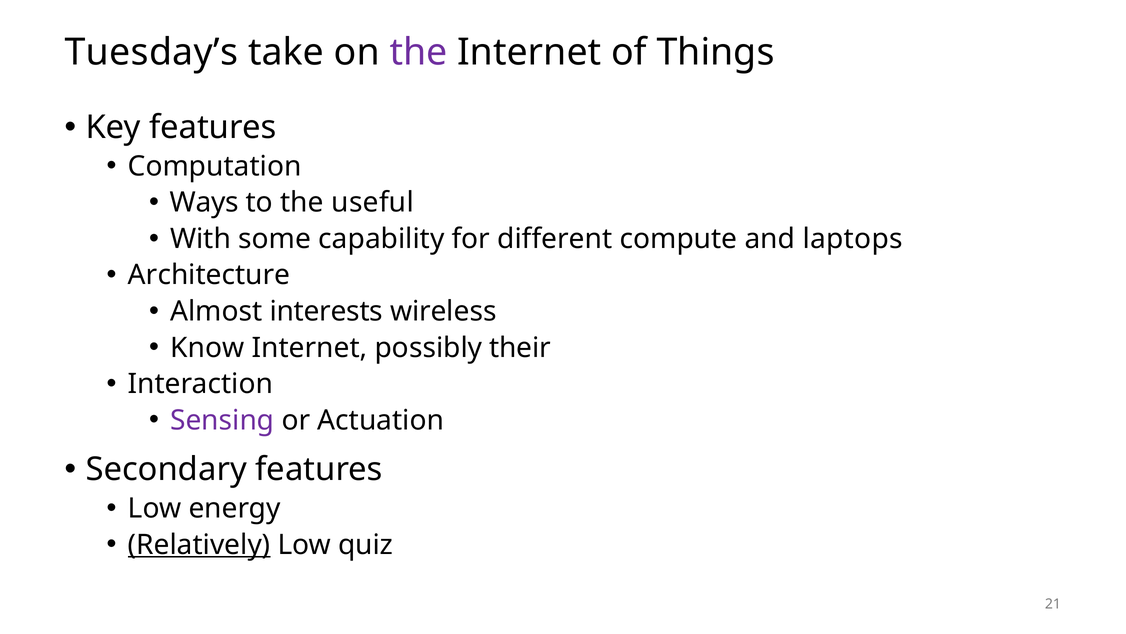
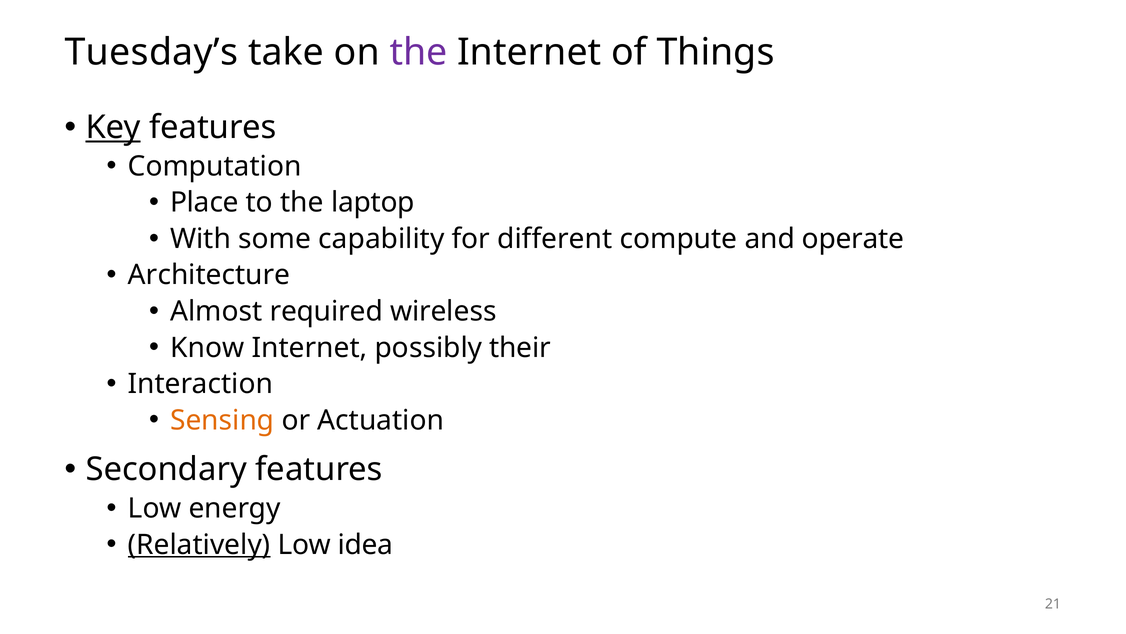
Key underline: none -> present (113, 127)
Ways: Ways -> Place (204, 202)
useful: useful -> laptop (373, 202)
laptops: laptops -> operate (853, 239)
interests: interests -> required (326, 311)
Sensing colour: purple -> orange (222, 420)
quiz: quiz -> idea (366, 544)
